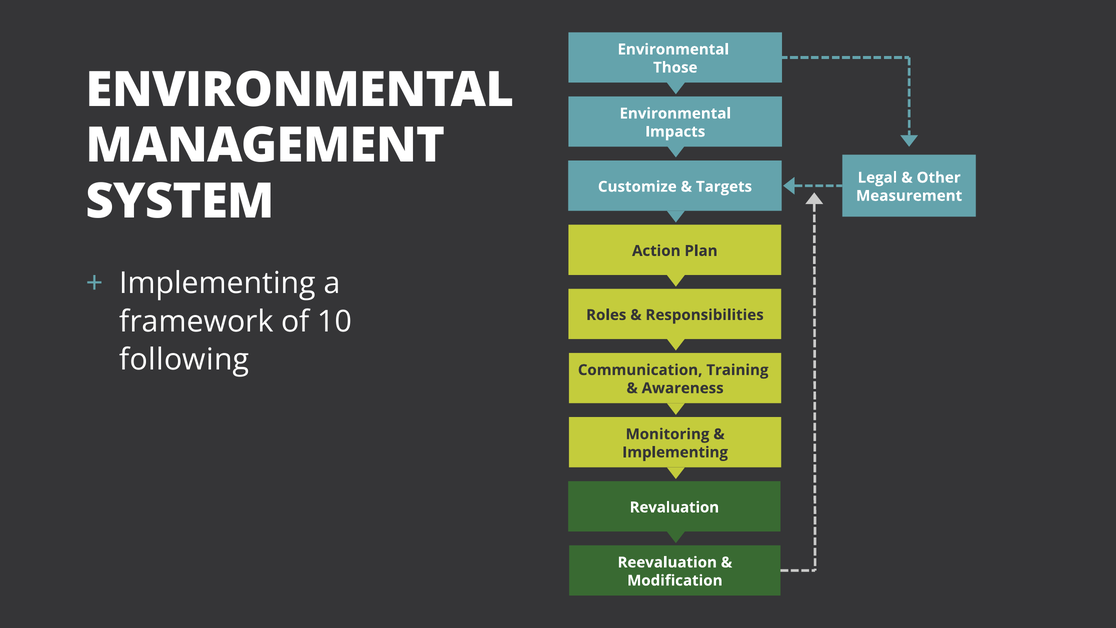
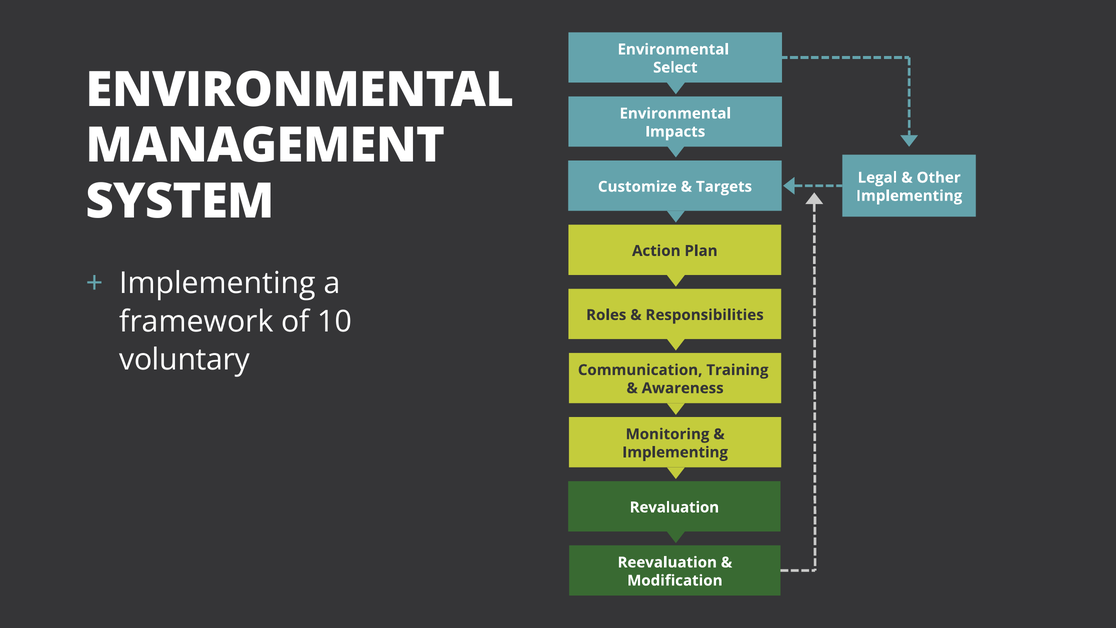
Those: Those -> Select (675, 68)
Measurement: Measurement -> Implementing (909, 196)
following: following -> voluntary (185, 359)
